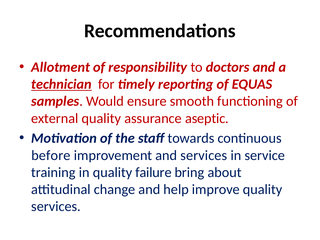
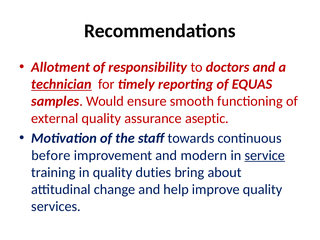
and services: services -> modern (204, 155)
service underline: none -> present (265, 155)
failure: failure -> duties (153, 172)
